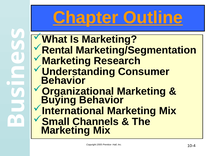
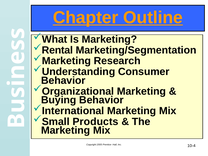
Channels: Channels -> Products (96, 122)
